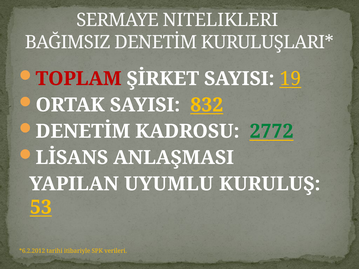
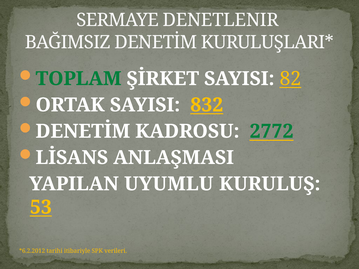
NITELIKLERI: NITELIKLERI -> DENETLENIR (221, 20)
TOPLAM colour: red -> green (79, 79)
19: 19 -> 82 (290, 79)
